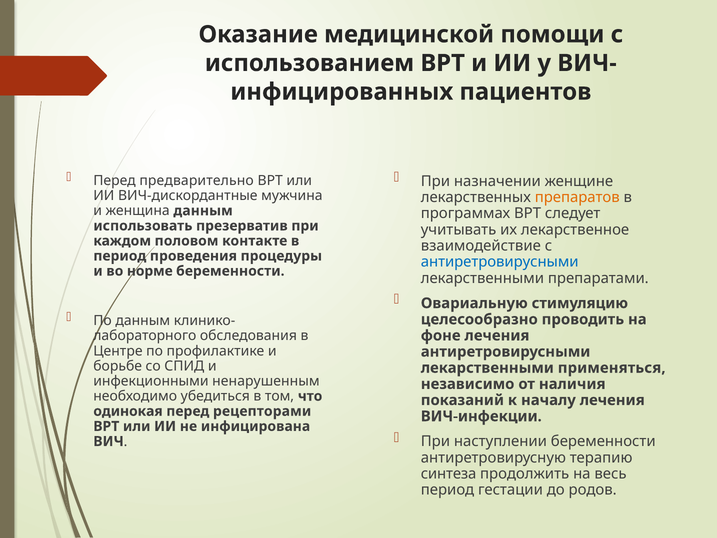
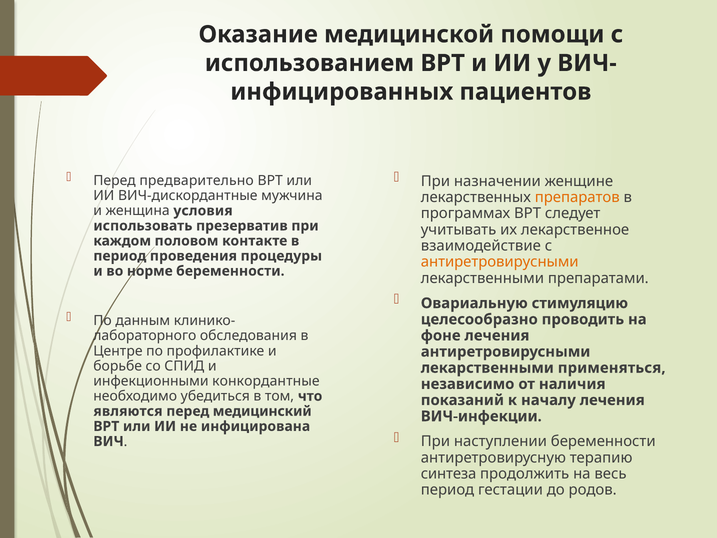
женщина данным: данным -> условия (203, 211)
антиретровирусными colour: blue -> orange (500, 262)
ненарушенным: ненарушенным -> конкордантные (266, 381)
одинокая: одинокая -> являются (128, 411)
рецепторами: рецепторами -> медицинский (262, 411)
